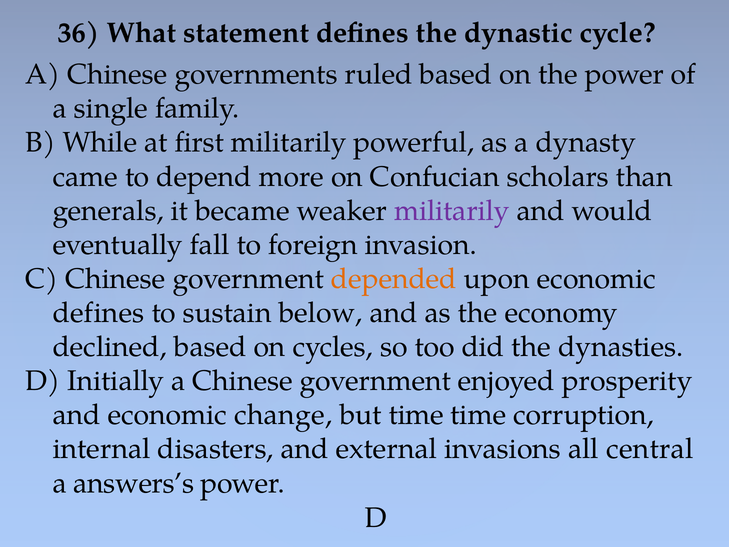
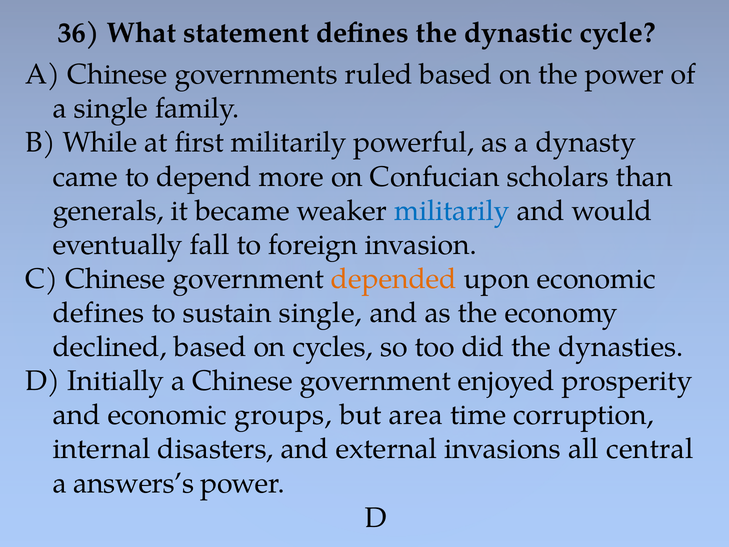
militarily colour: purple -> blue (452, 211)
sustain below: below -> single (320, 313)
change: change -> groups (283, 415)
but time: time -> area (416, 415)
